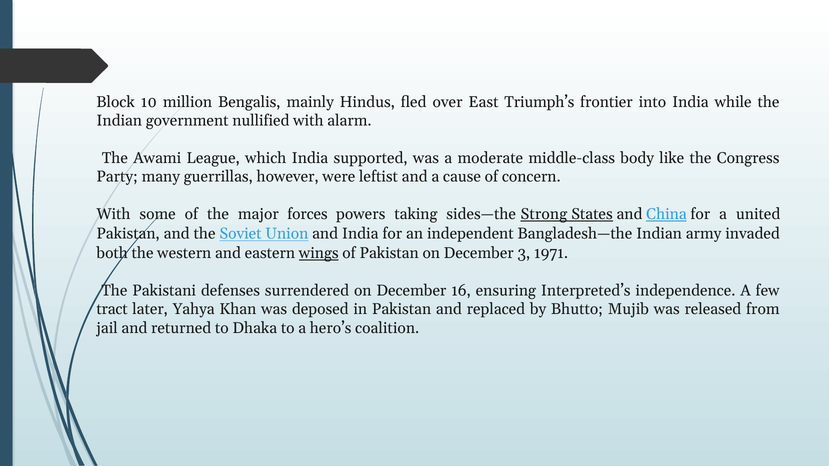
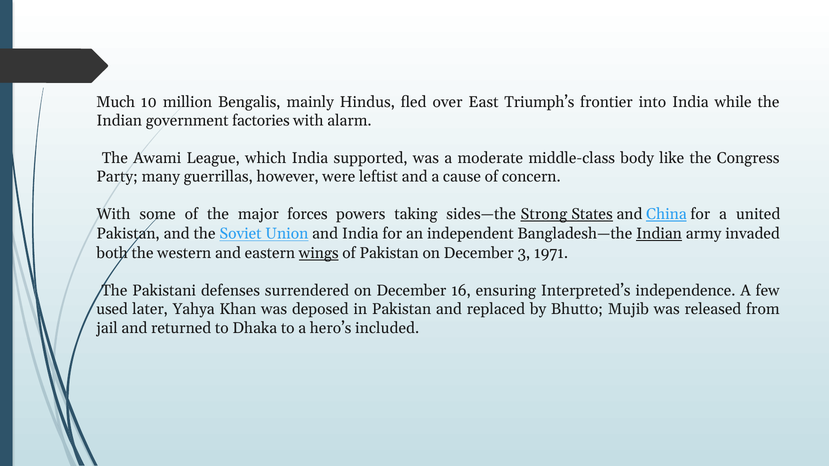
Block: Block -> Much (116, 102)
nullified: nullified -> factories (261, 121)
Indian underline: none -> present (659, 234)
tract: tract -> used (112, 309)
coalition: coalition -> included (387, 328)
